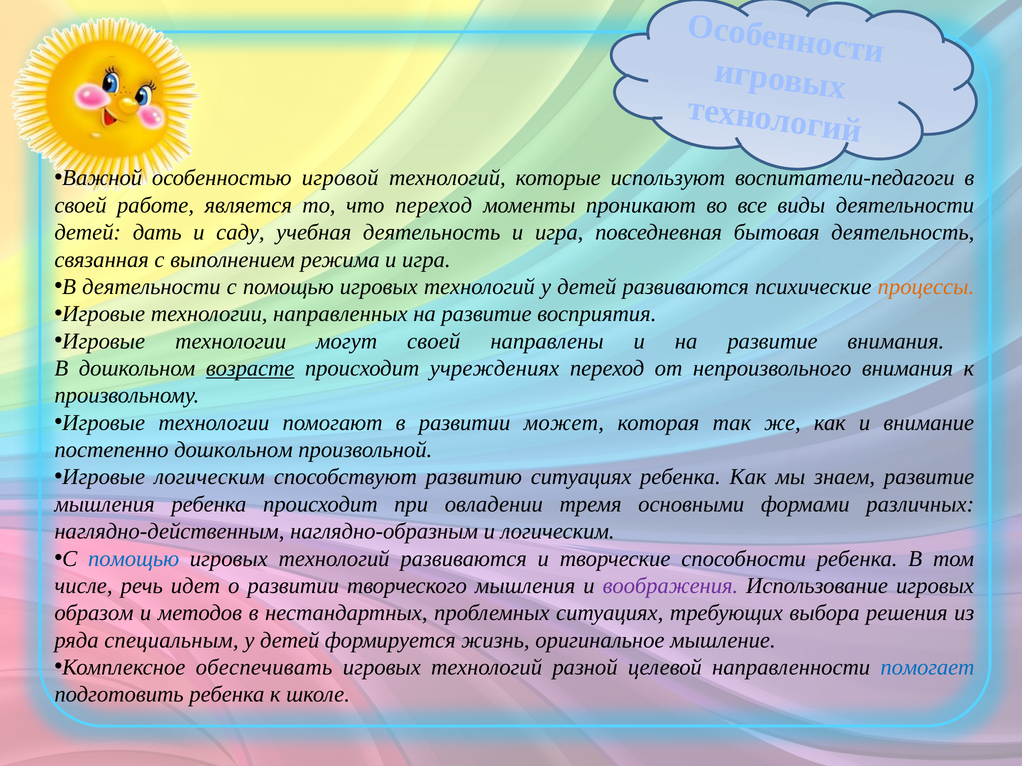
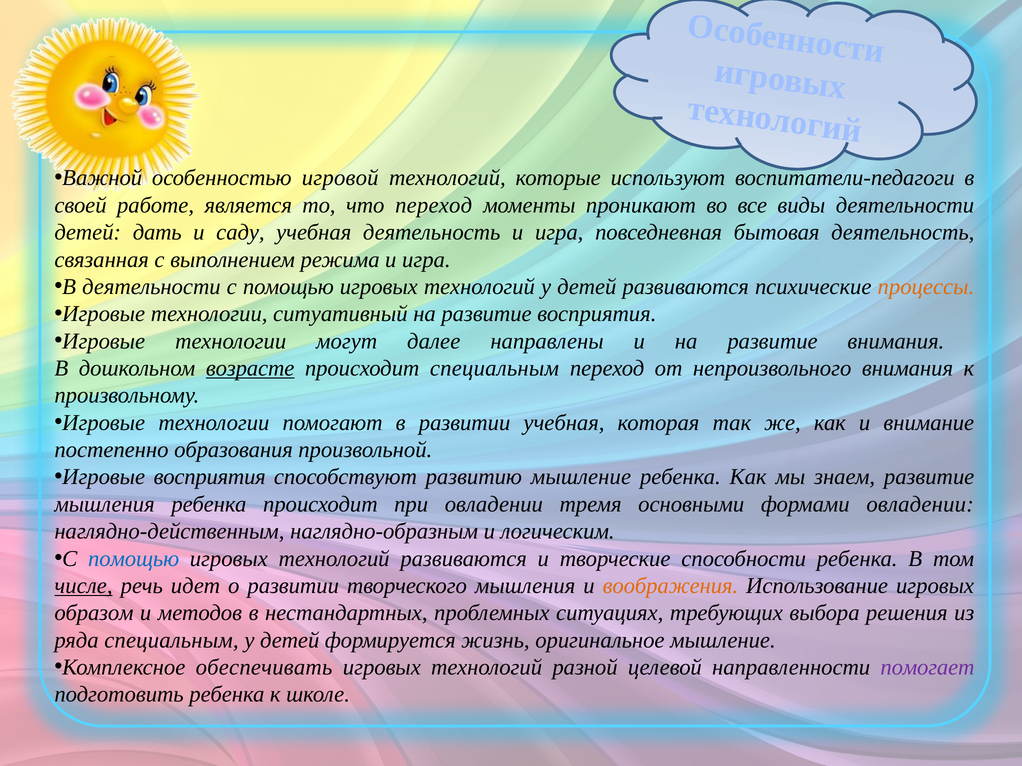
направленных: направленных -> ситуативный (340, 314)
могут своей: своей -> далее (434, 341)
происходит учреждениях: учреждениях -> специальным (494, 369)
развитии может: может -> учебная (564, 423)
постепенно дошкольном: дошкольном -> образования (233, 450)
Игровые логическим: логическим -> восприятия (210, 477)
развитию ситуациях: ситуациях -> мышление (581, 477)
формами различных: различных -> овладении (920, 505)
числе underline: none -> present (84, 586)
воображения colour: purple -> orange (670, 586)
помогает colour: blue -> purple (927, 668)
